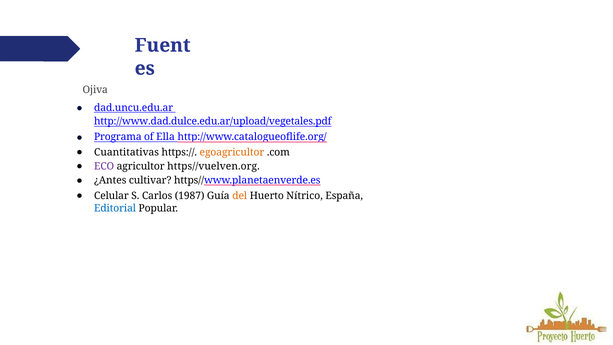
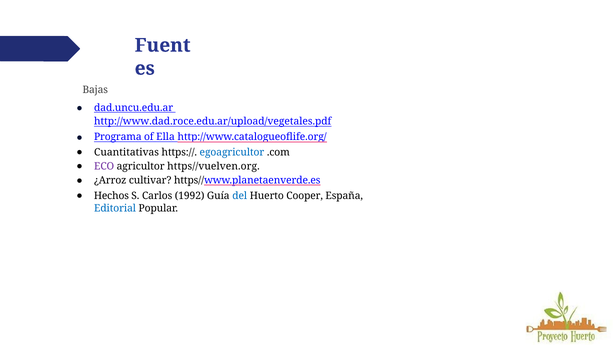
Ojiva: Ojiva -> Bajas (95, 90)
http://www.dad.dulce.edu.ar/upload/vegetales.pdf: http://www.dad.dulce.edu.ar/upload/vegetales.pdf -> http://www.dad.roce.edu.ar/upload/vegetales.pdf (213, 122)
egoagricultor colour: orange -> blue (232, 153)
¿Antes: ¿Antes -> ¿Arroz (110, 180)
Celular: Celular -> Hechos (111, 196)
1987: 1987 -> 1992 (190, 196)
del colour: orange -> blue (240, 196)
Nítrico: Nítrico -> Cooper (305, 196)
